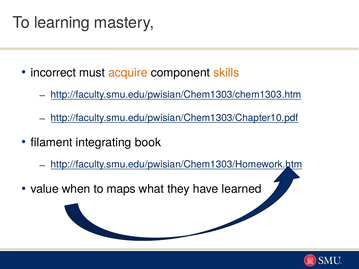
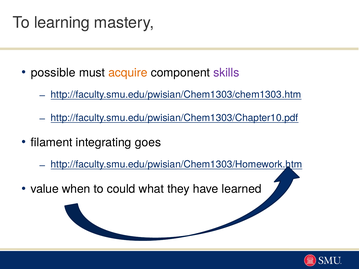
incorrect: incorrect -> possible (53, 73)
skills colour: orange -> purple (226, 73)
book: book -> goes (148, 143)
maps: maps -> could (121, 189)
